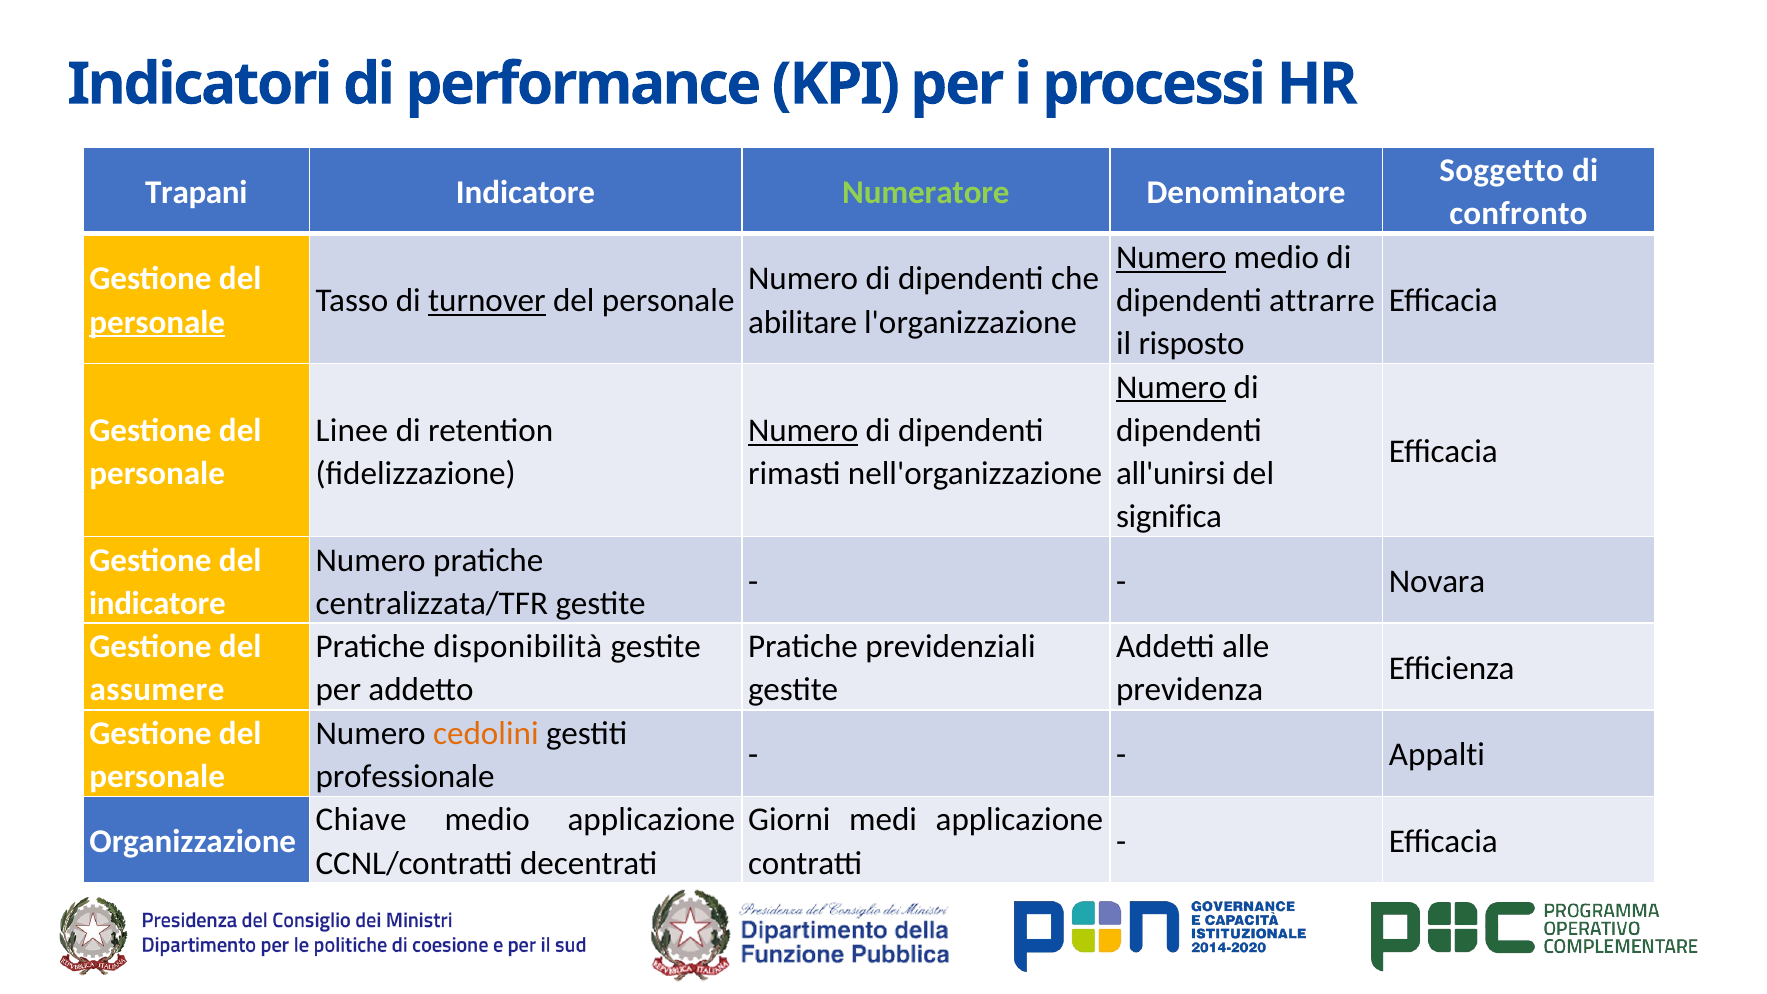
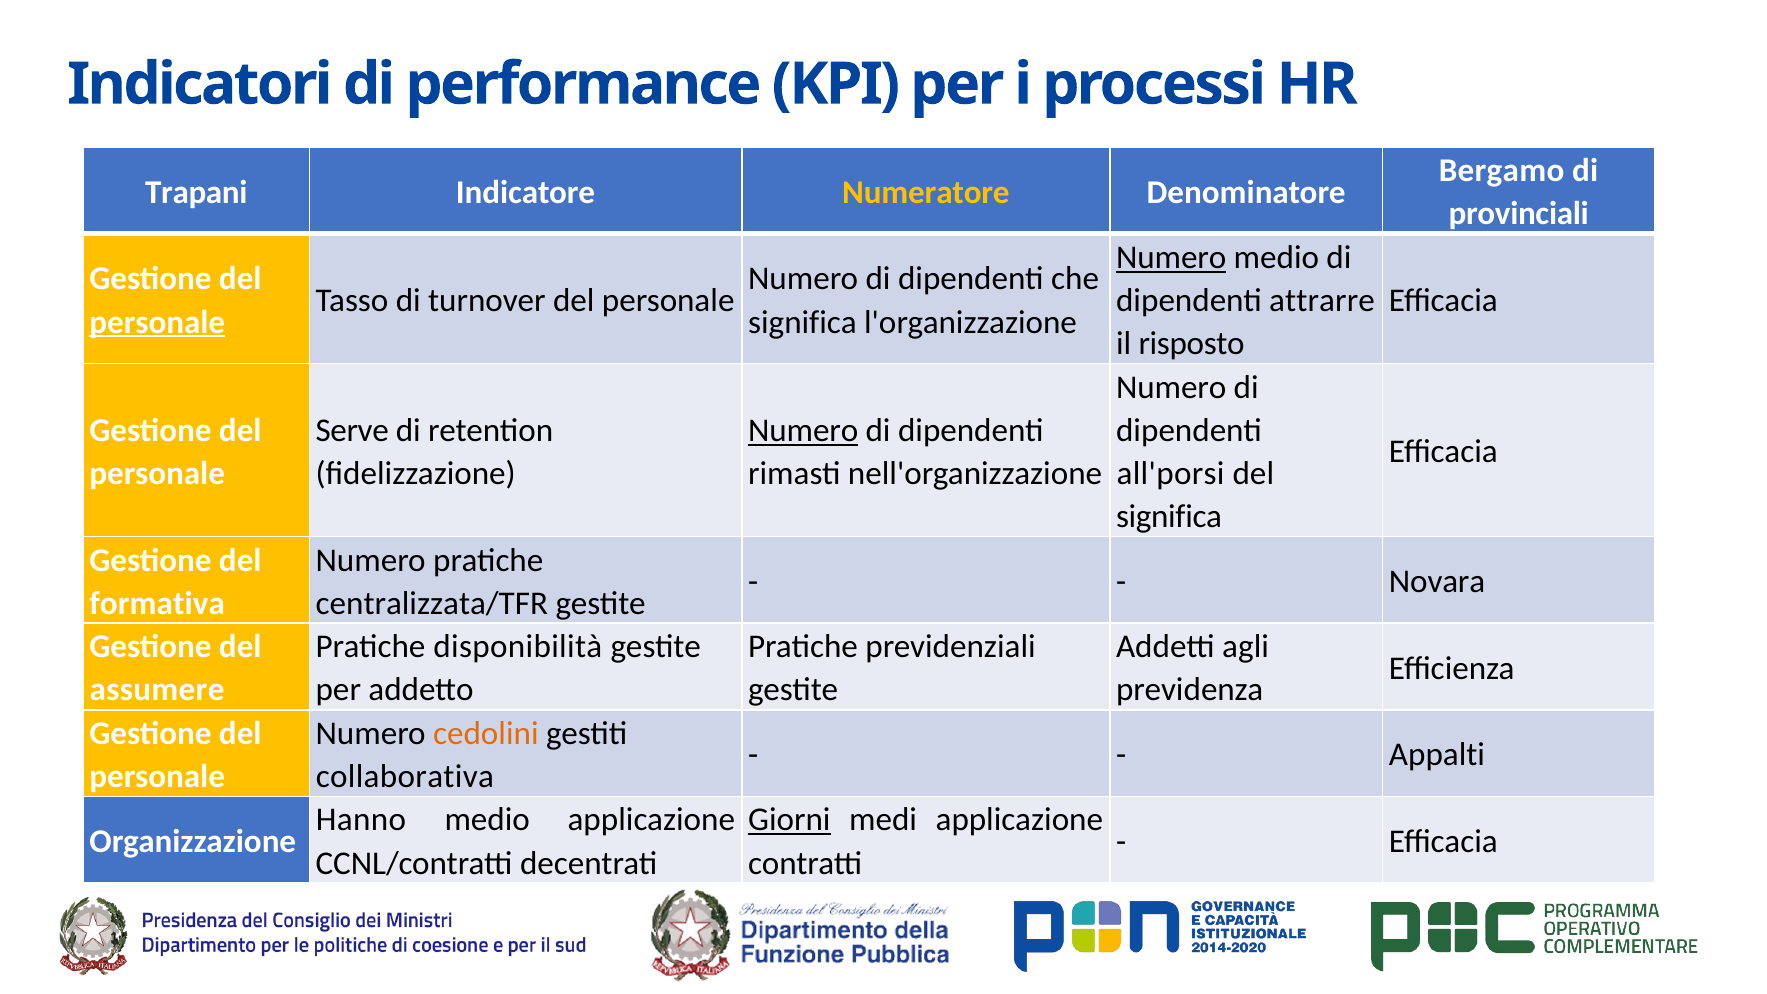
Soggetto: Soggetto -> Bergamo (1502, 171)
Numeratore colour: light green -> yellow (926, 192)
confronto: confronto -> provinciali (1519, 214)
turnover underline: present -> none (487, 300)
abilitare: abilitare -> significa (802, 322)
Numero underline: present -> none (1171, 387)
Linee: Linee -> Serve (352, 430)
all'unirsi: all'unirsi -> all'porsi (1171, 474)
indicatore: indicatore -> formativa (157, 603)
alle: alle -> agli (1246, 647)
professionale: professionale -> collaborativa (405, 776)
Chiave: Chiave -> Hanno (361, 820)
Giorni underline: none -> present (789, 820)
